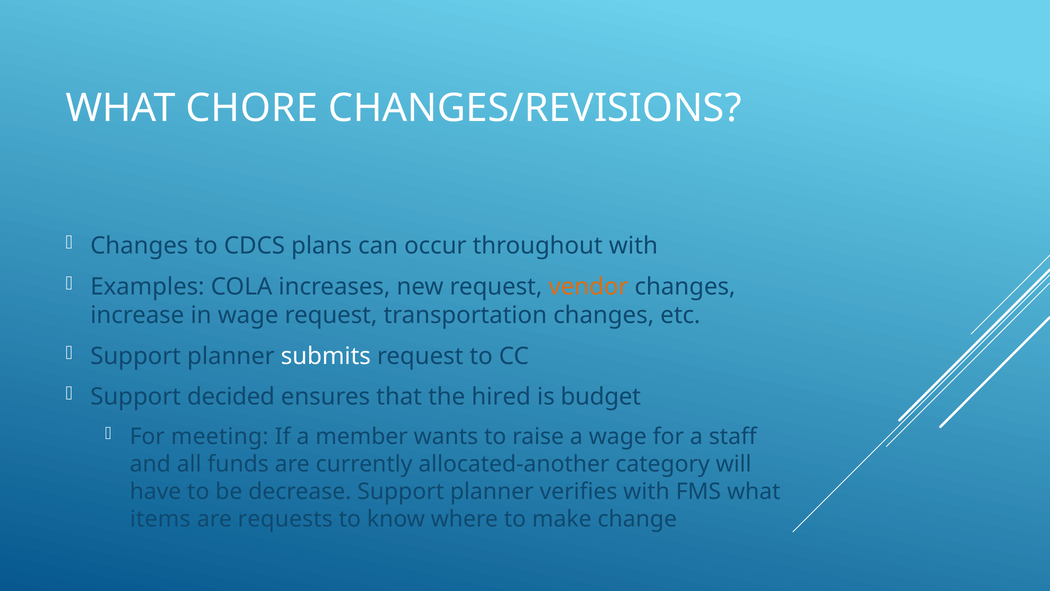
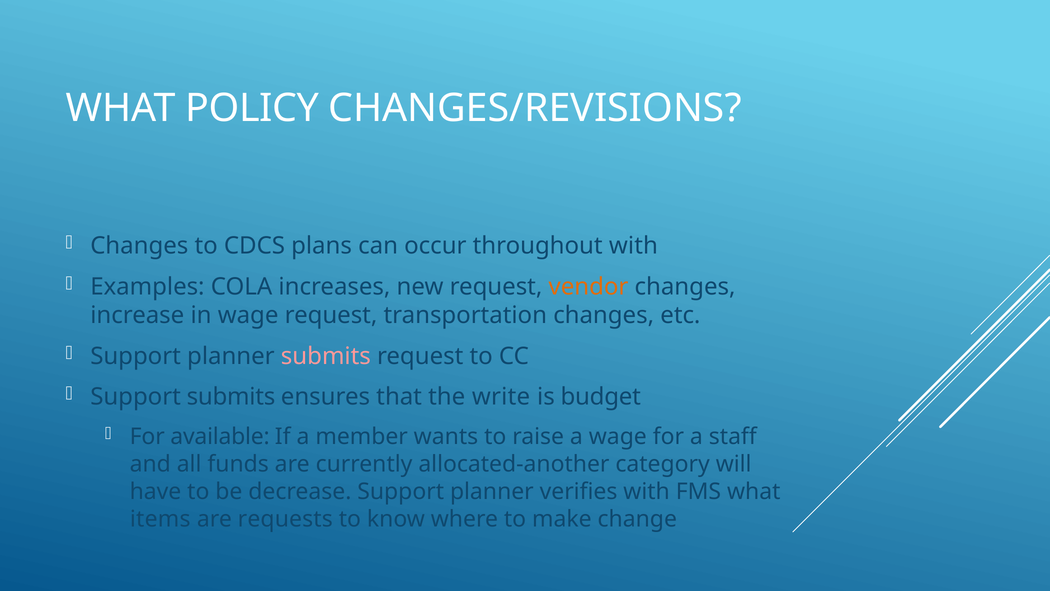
CHORE: CHORE -> POLICY (252, 108)
submits colour: white -> pink (326, 356)
Support decided: decided -> submits (231, 397)
hired: hired -> write (501, 397)
meeting: meeting -> available (220, 436)
